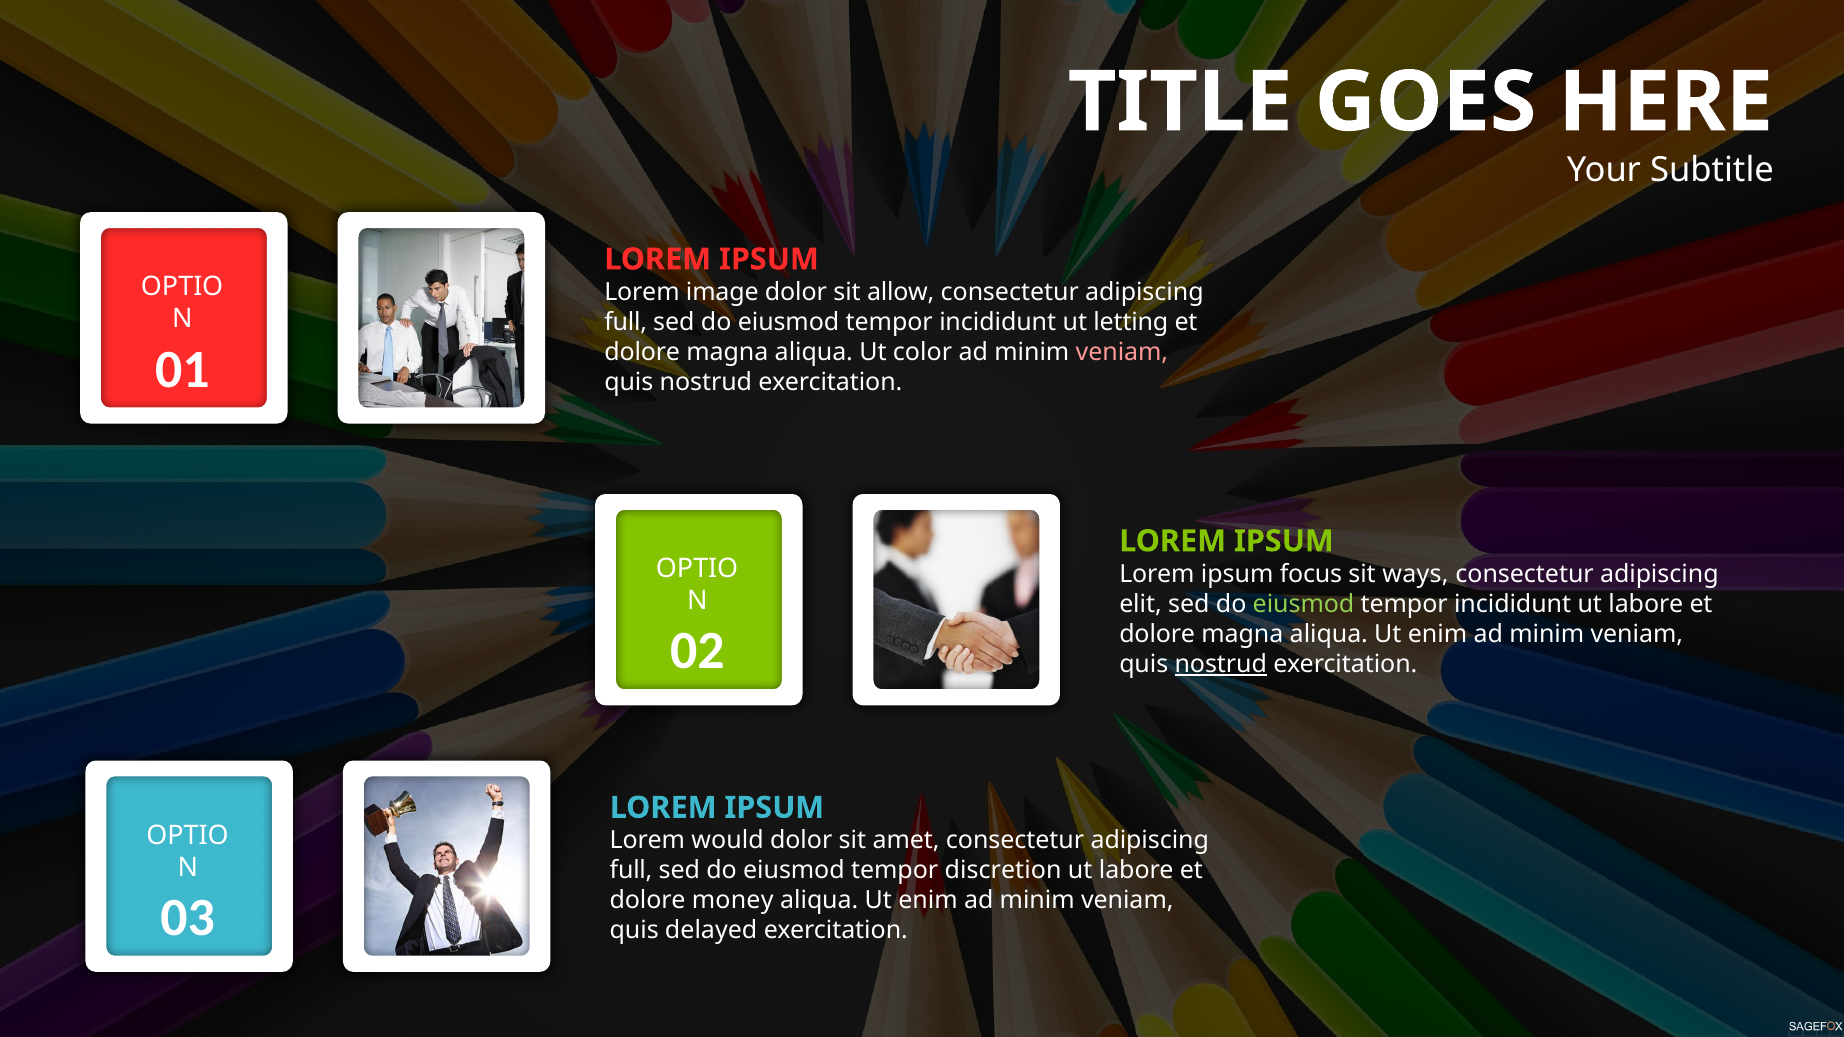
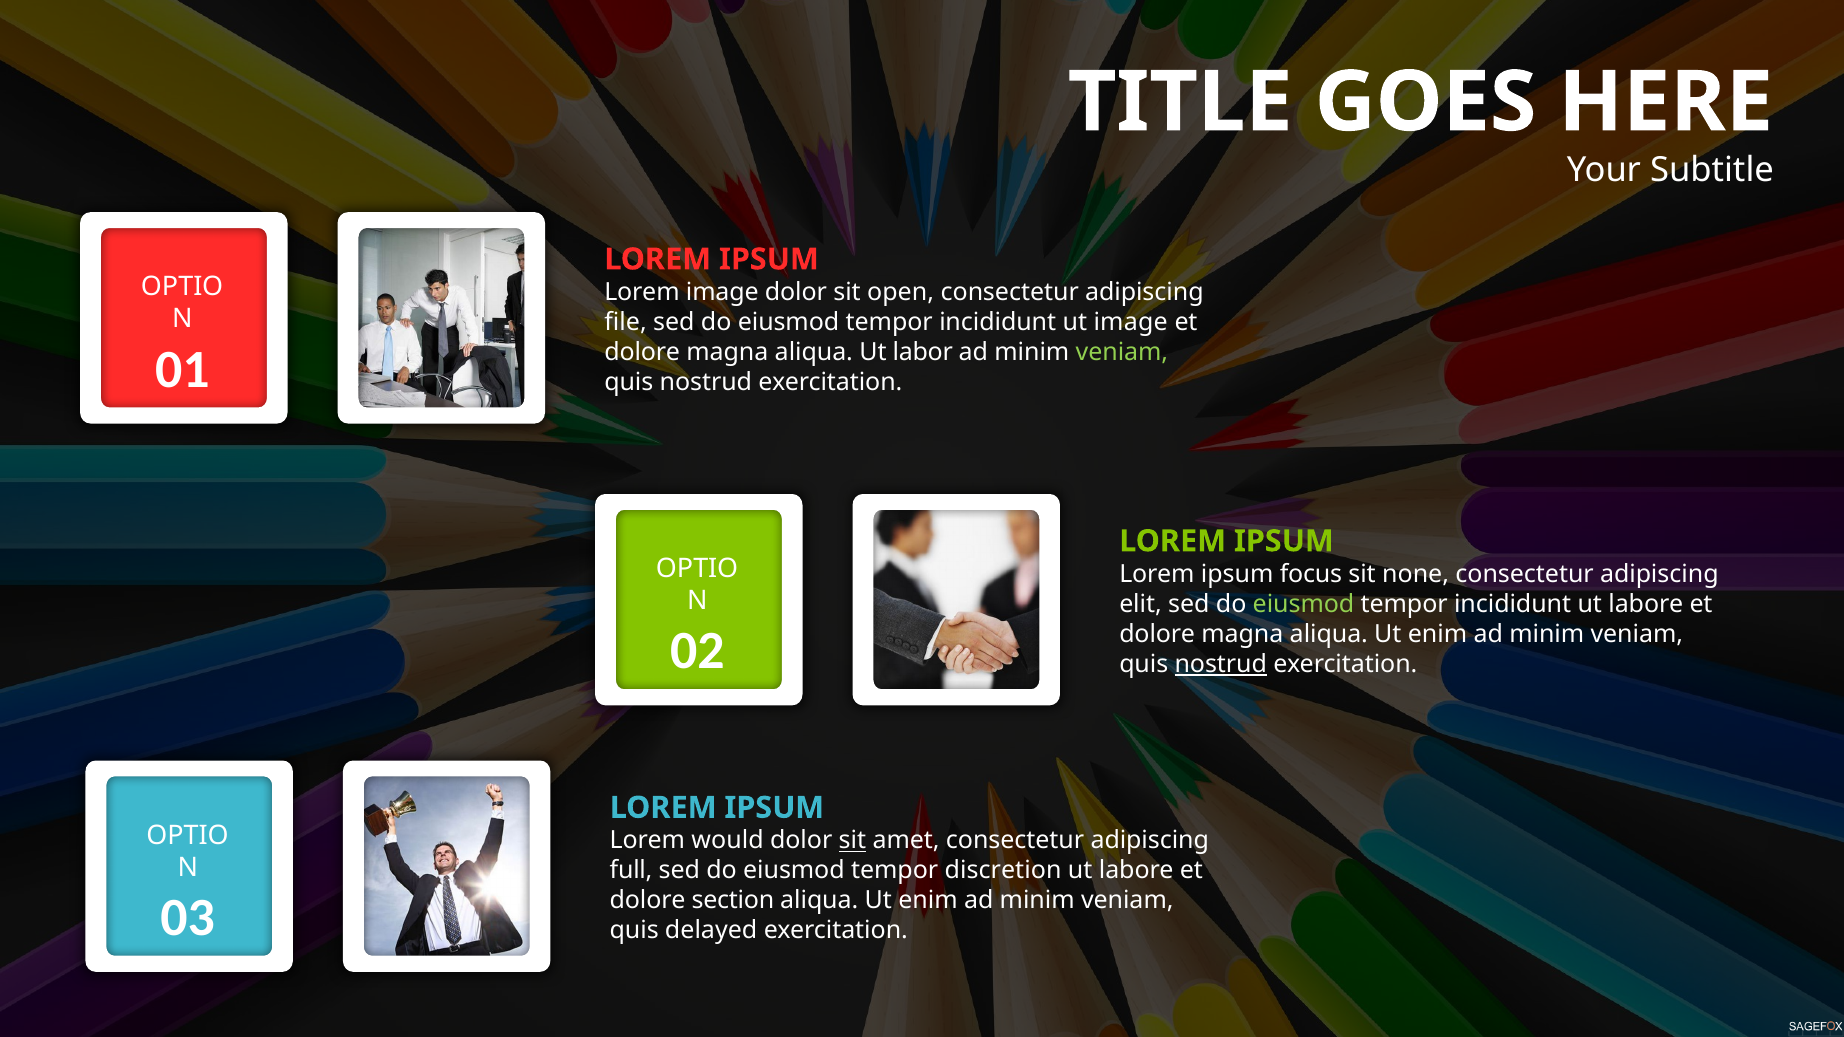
allow: allow -> open (901, 292)
full: full -> file (626, 322)
ut letting: letting -> image (1131, 322)
color: color -> labor (923, 352)
veniam colour: pink -> light green (1122, 352)
ways: ways -> none (1416, 574)
sit underline: none -> present (852, 841)
money: money -> section (733, 901)
